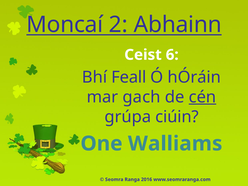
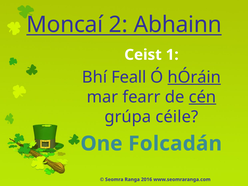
6: 6 -> 1 (172, 55)
hÓráin underline: none -> present (194, 77)
gach: gach -> fearr (142, 97)
ciúin: ciúin -> céile (177, 117)
Walliams: Walliams -> Folcadán (175, 144)
